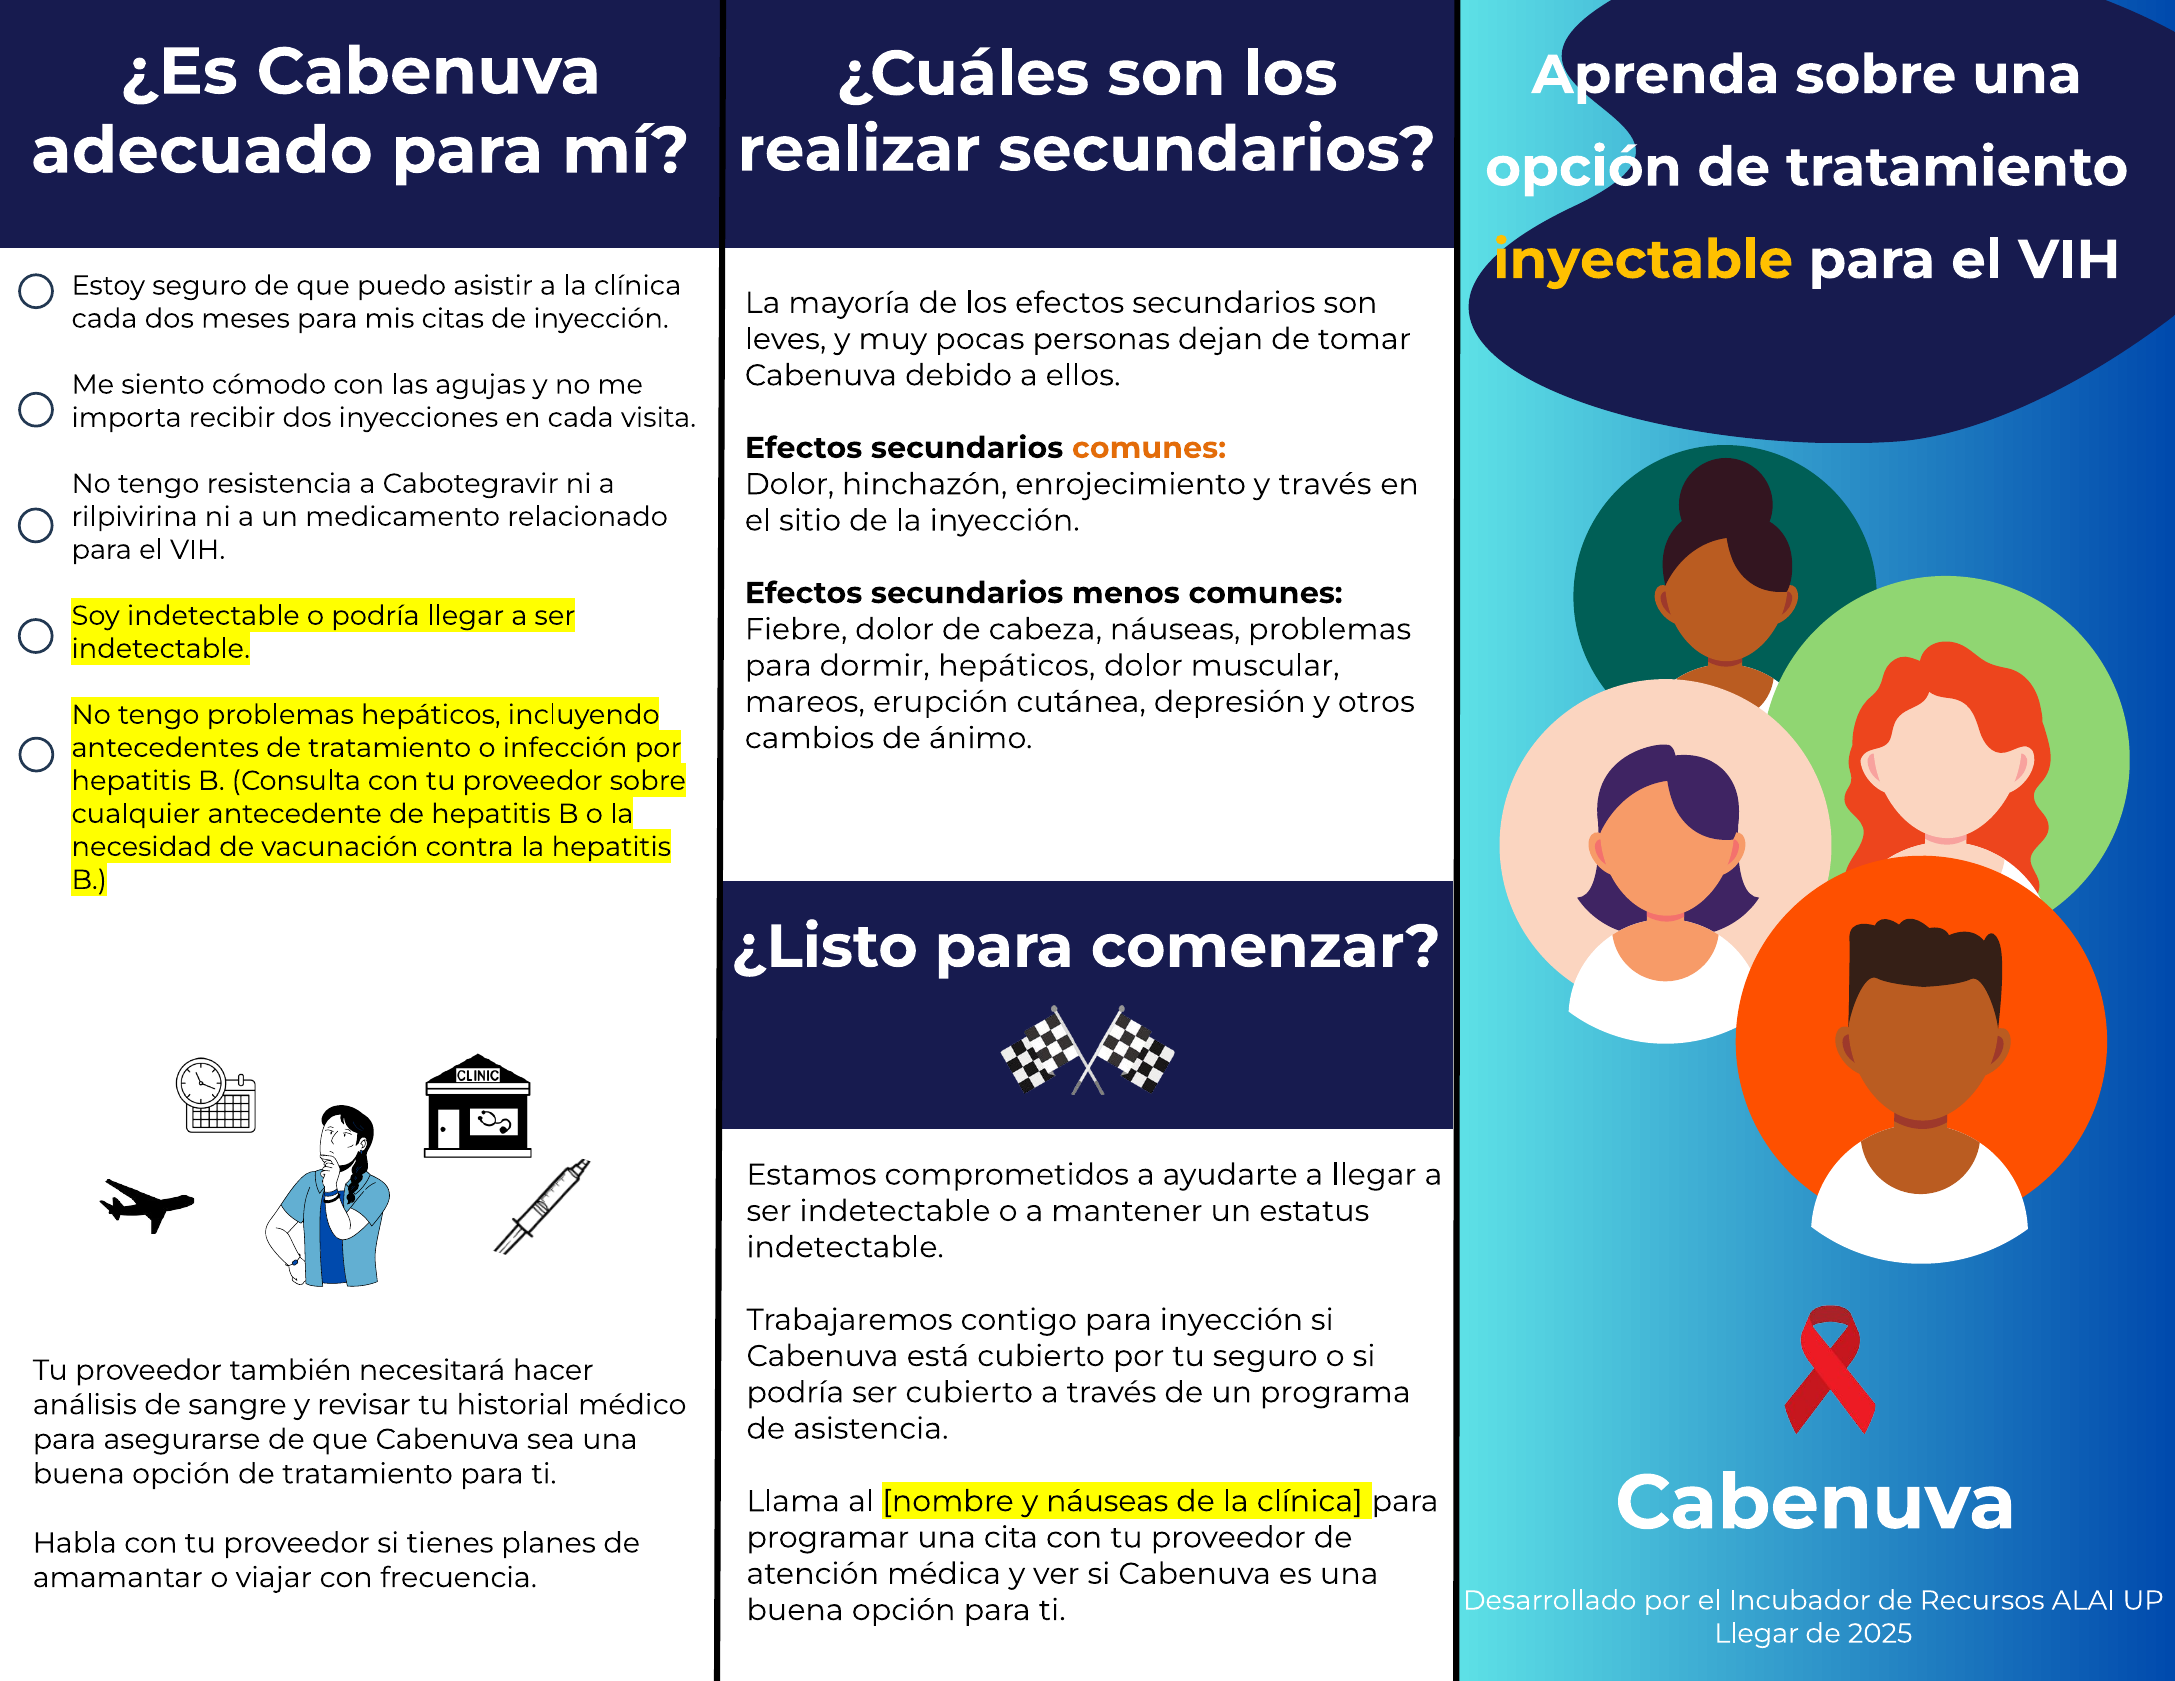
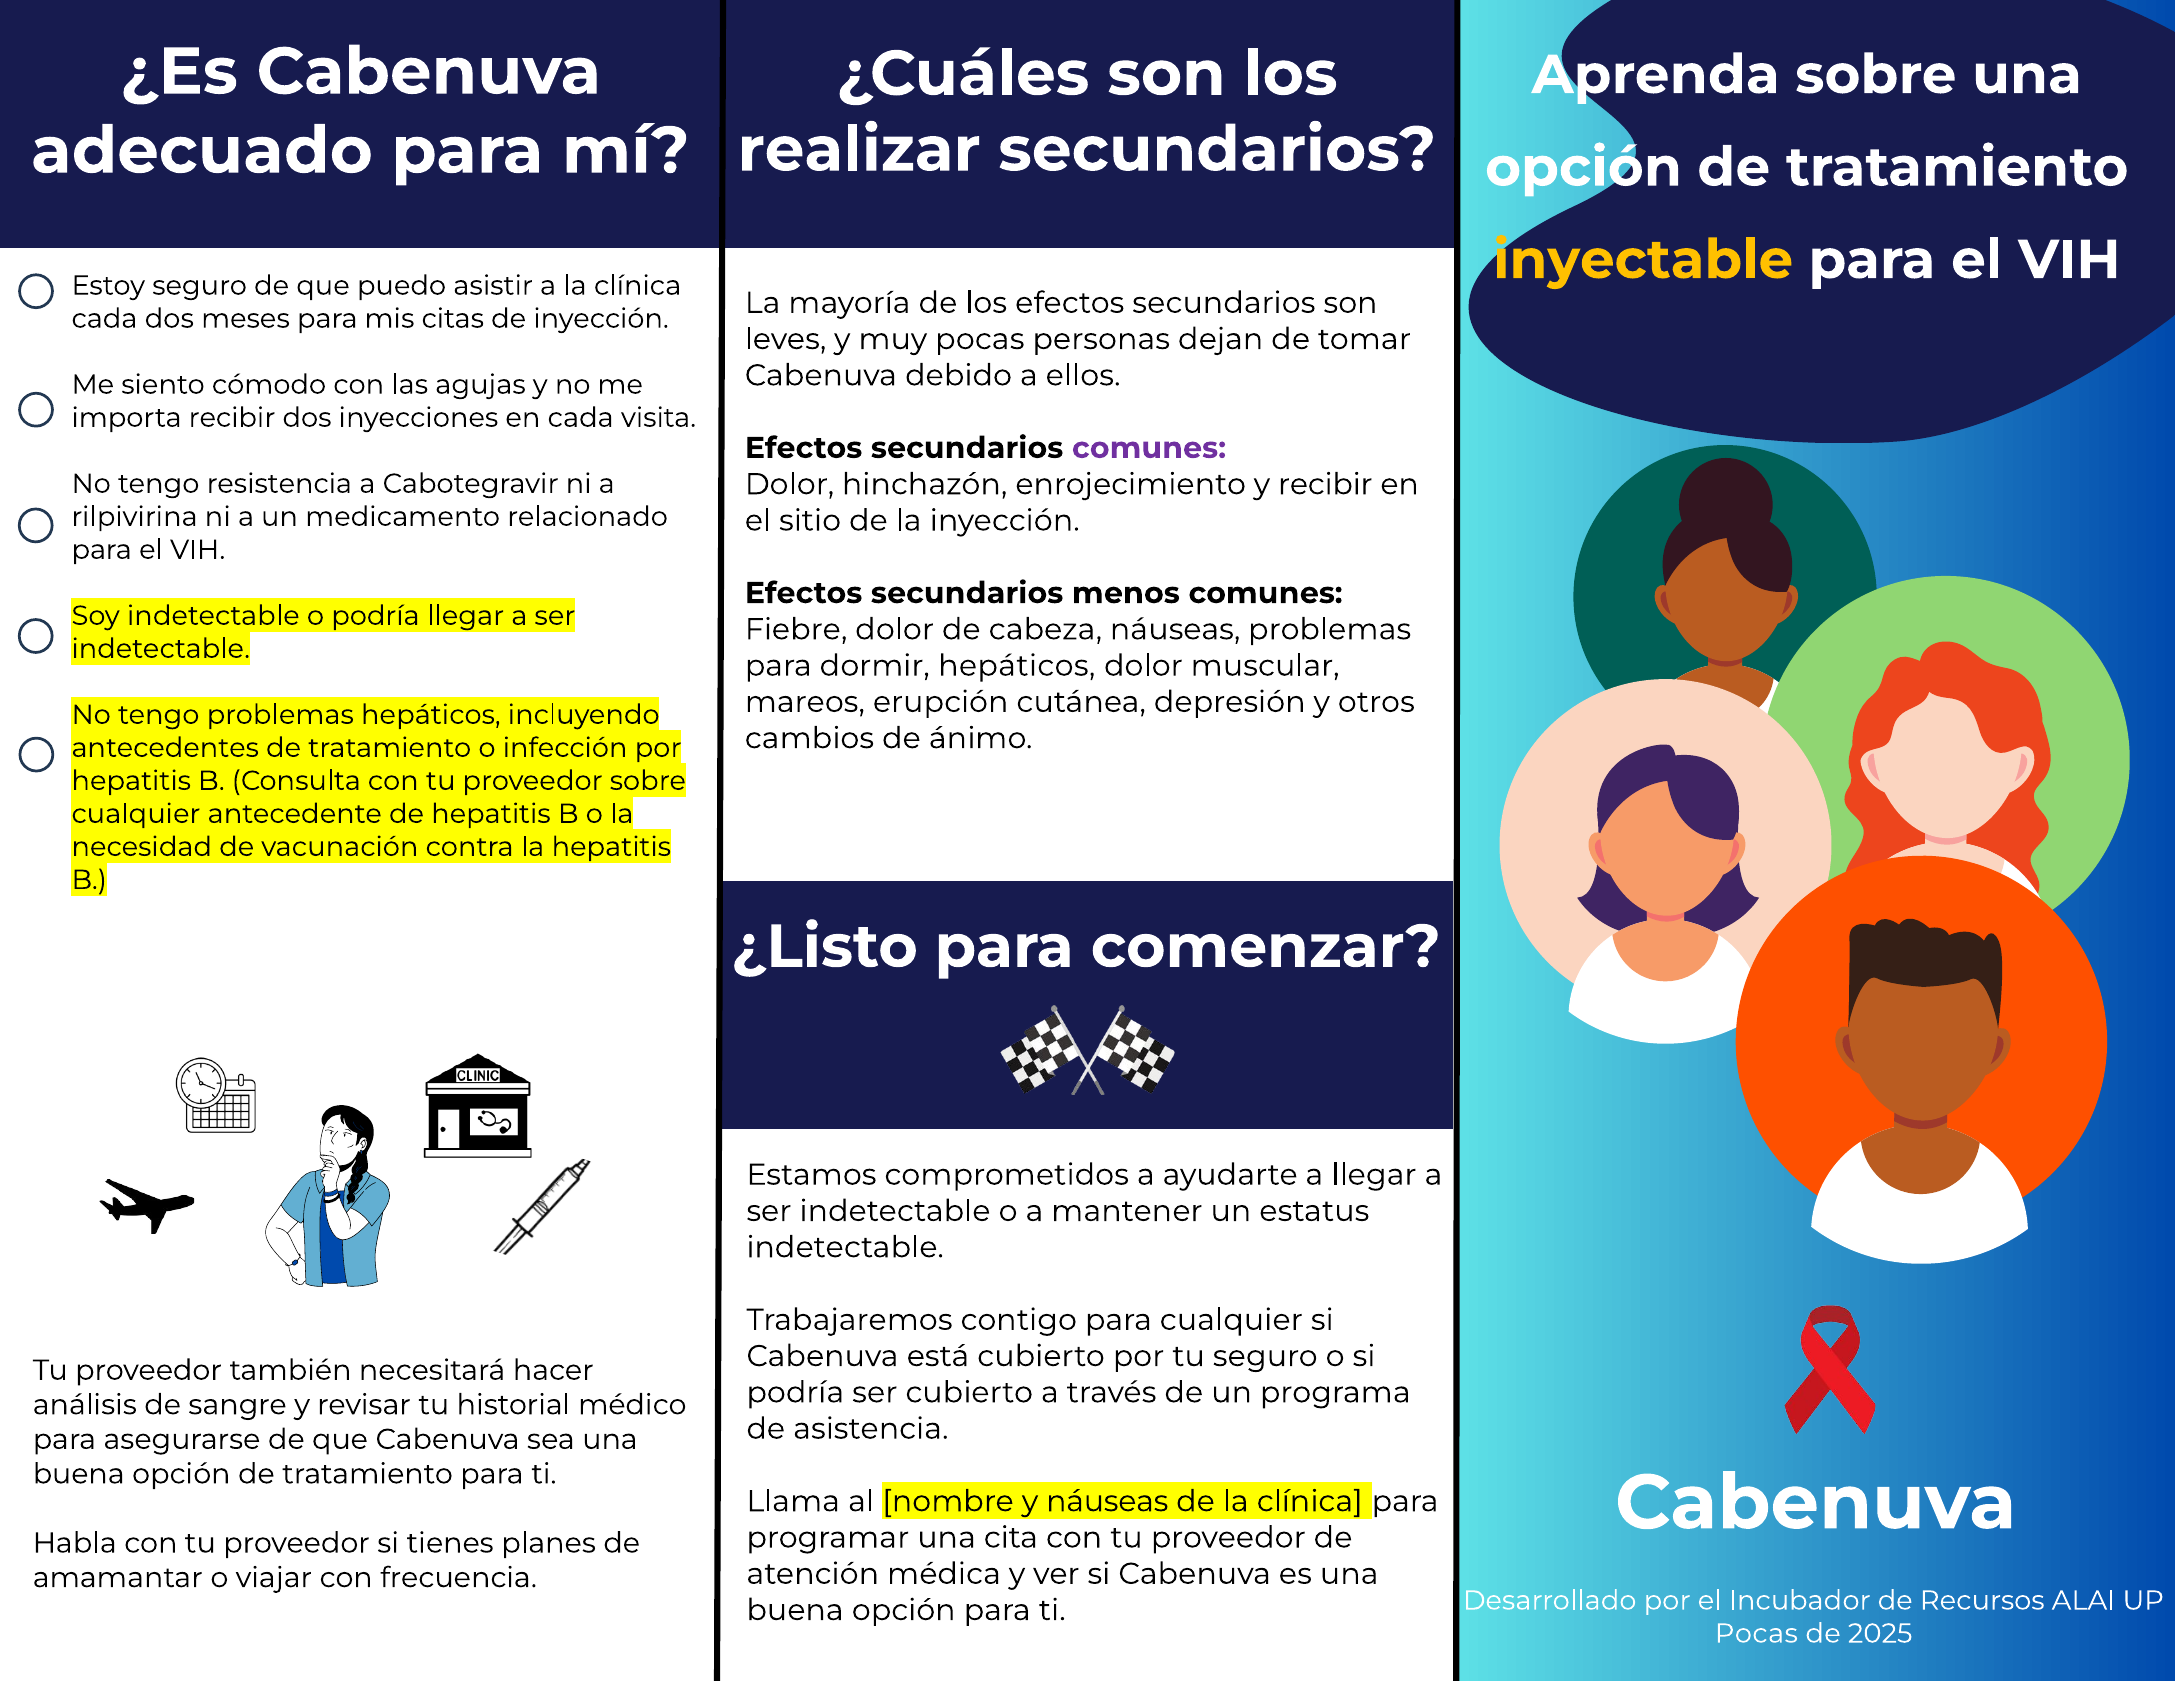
comunes colour: orange -> purple (1149, 448)
y través: través -> recibir (1325, 484)
para inyección: inyección -> cualquier (1231, 1320)
Llegar: Llegar -> Pocas (1756, 1633)
